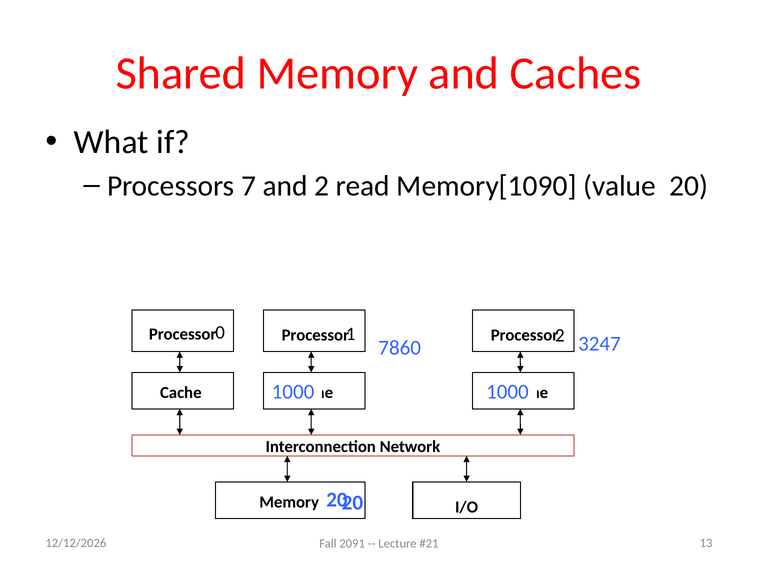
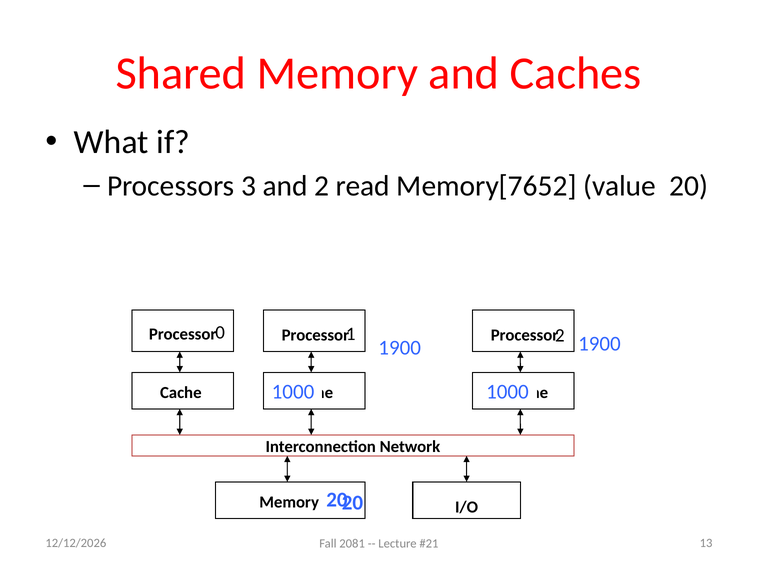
7: 7 -> 3 (249, 186)
Memory[1090: Memory[1090 -> Memory[7652 (487, 186)
3247: 3247 -> 1900 (599, 344)
7860: 7860 -> 1900 (400, 348)
2091: 2091 -> 2081 (352, 543)
